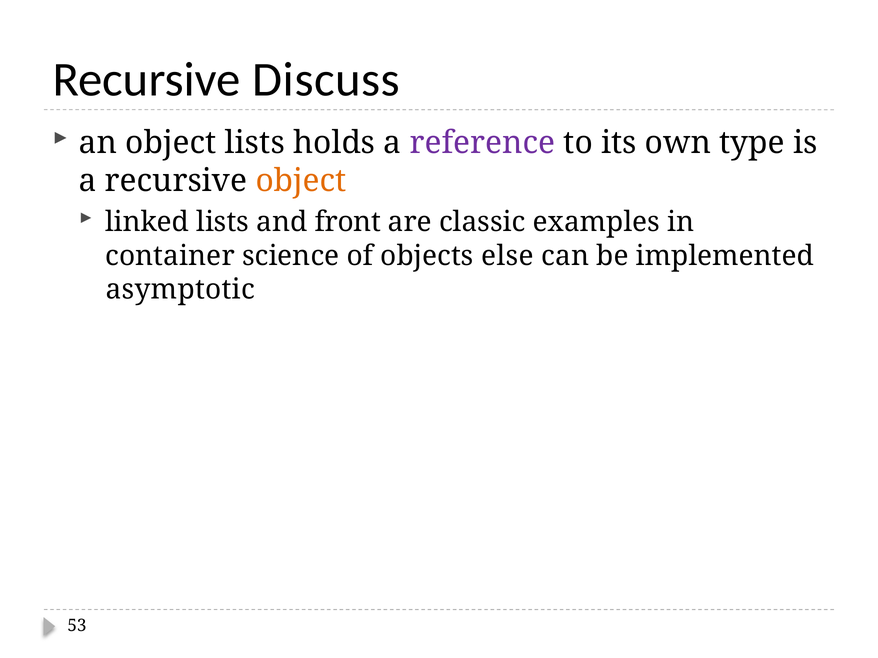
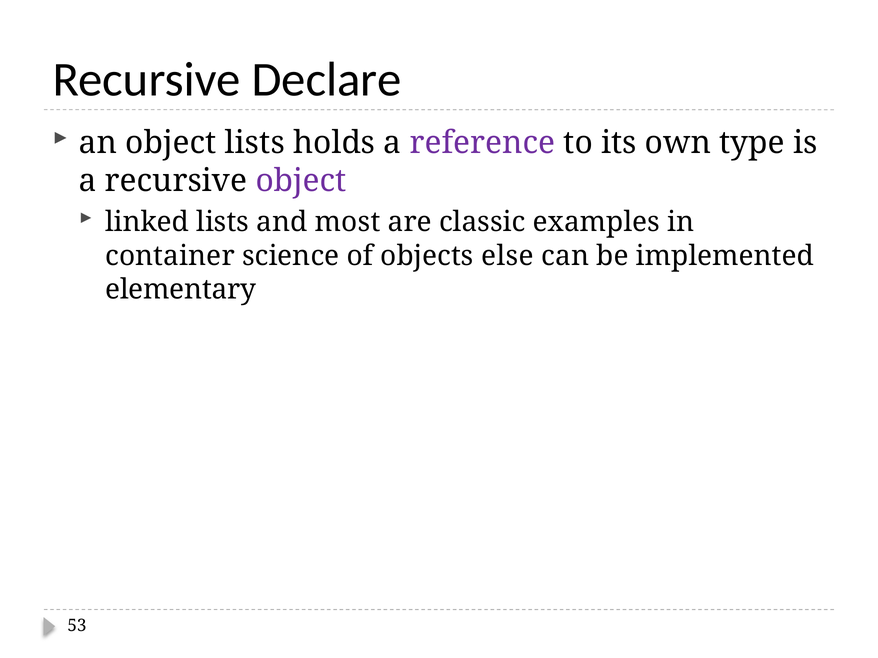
Discuss: Discuss -> Declare (326, 79)
object colour: orange -> purple (301, 181)
front: front -> most (348, 222)
asymptotic: asymptotic -> elementary (181, 290)
